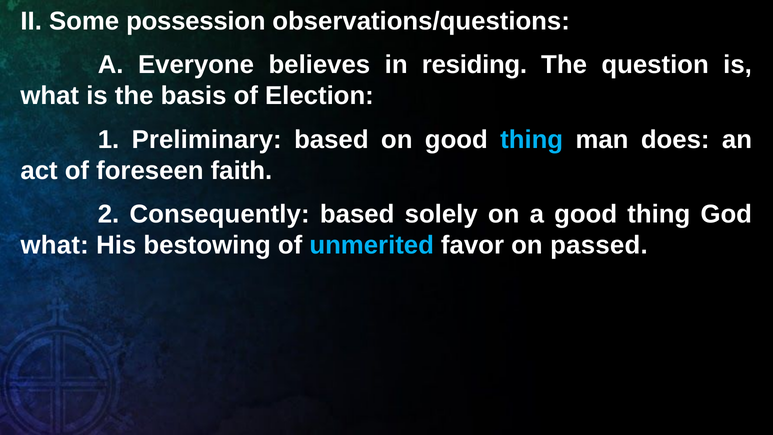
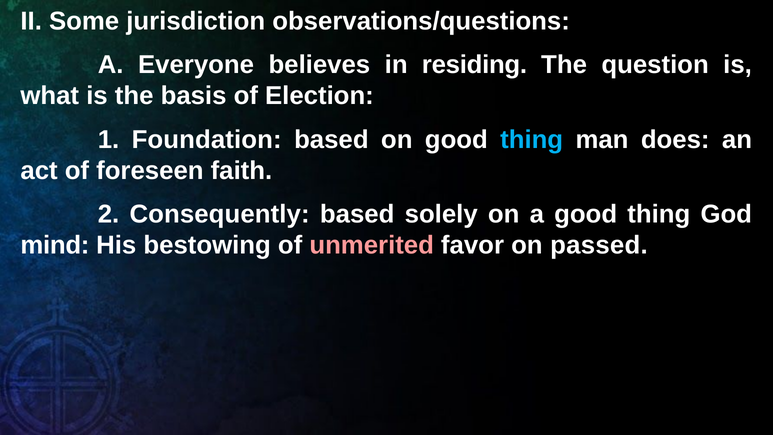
possession: possession -> jurisdiction (196, 21)
Preliminary: Preliminary -> Foundation (207, 140)
what: what -> mind (55, 245)
unmerited colour: light blue -> pink (372, 245)
